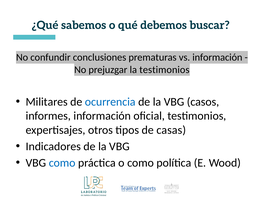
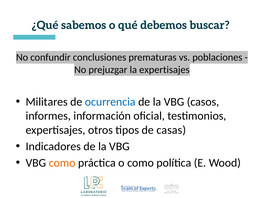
vs información: información -> poblaciones (217, 57)
la testimonios: testimonios -> expertisajes (164, 70)
como colour: blue -> orange (62, 163)
